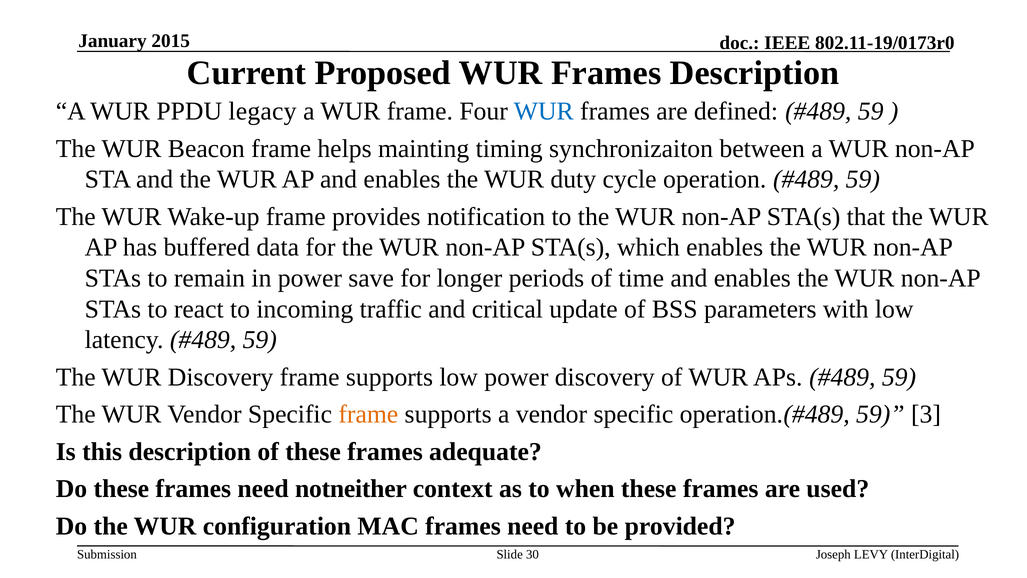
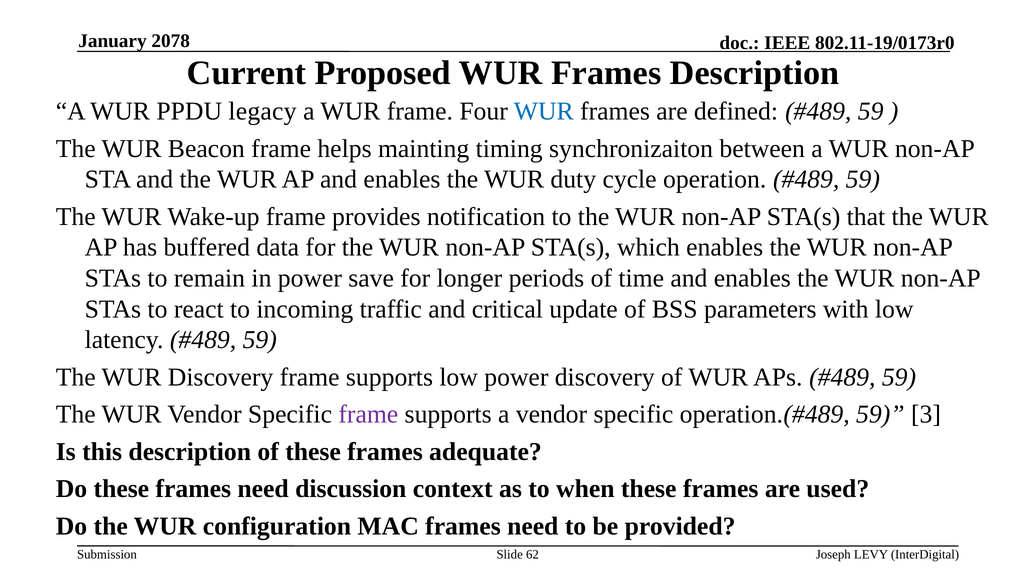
2015: 2015 -> 2078 (171, 41)
frame colour: orange -> purple (368, 414)
notneither: notneither -> discussion (351, 489)
30: 30 -> 62 (532, 554)
